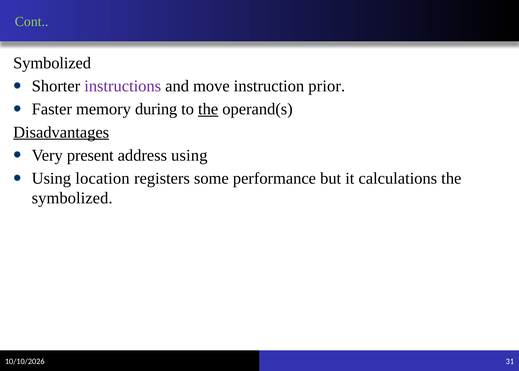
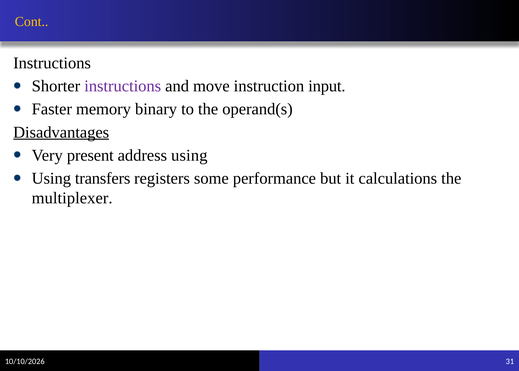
Cont colour: light green -> yellow (32, 22)
Symbolized: Symbolized -> Instructions (52, 63)
prior: prior -> input (327, 86)
during: during -> binary (156, 109)
the underline: present -> none (208, 109)
location: location -> transfers (103, 178)
symbolized: symbolized -> multiplexer (72, 198)
